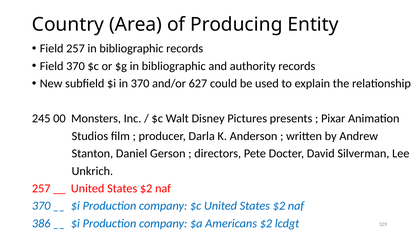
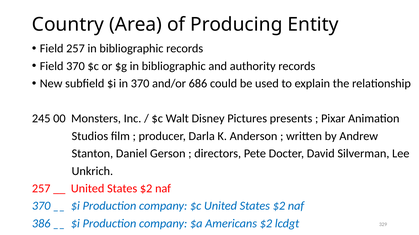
627: 627 -> 686 (198, 84)
